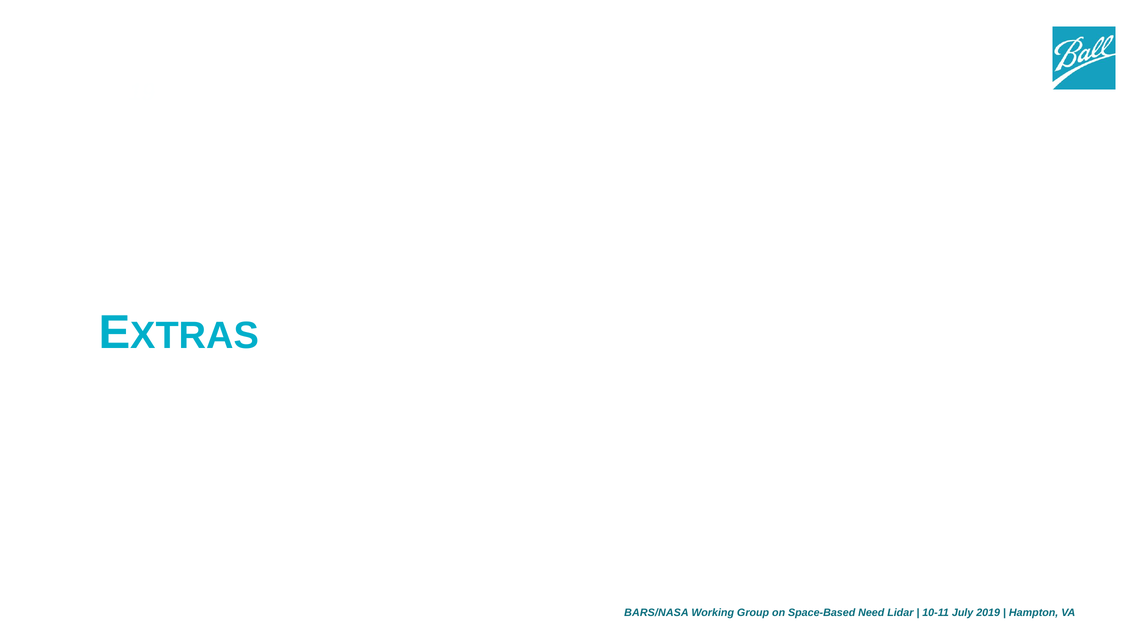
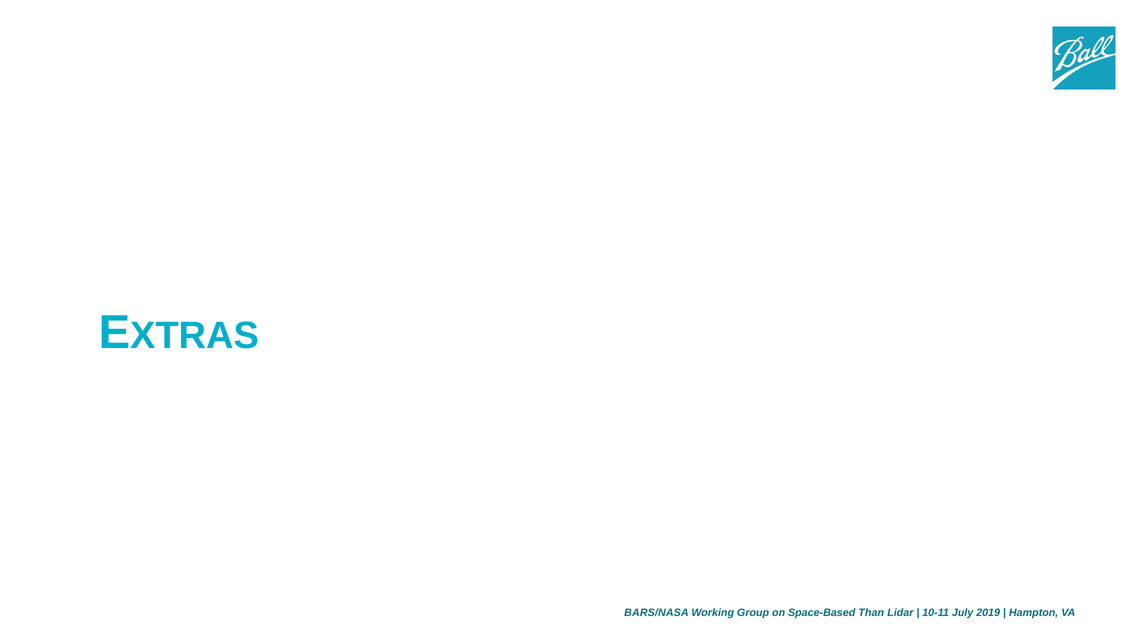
Need: Need -> Than (871, 613)
